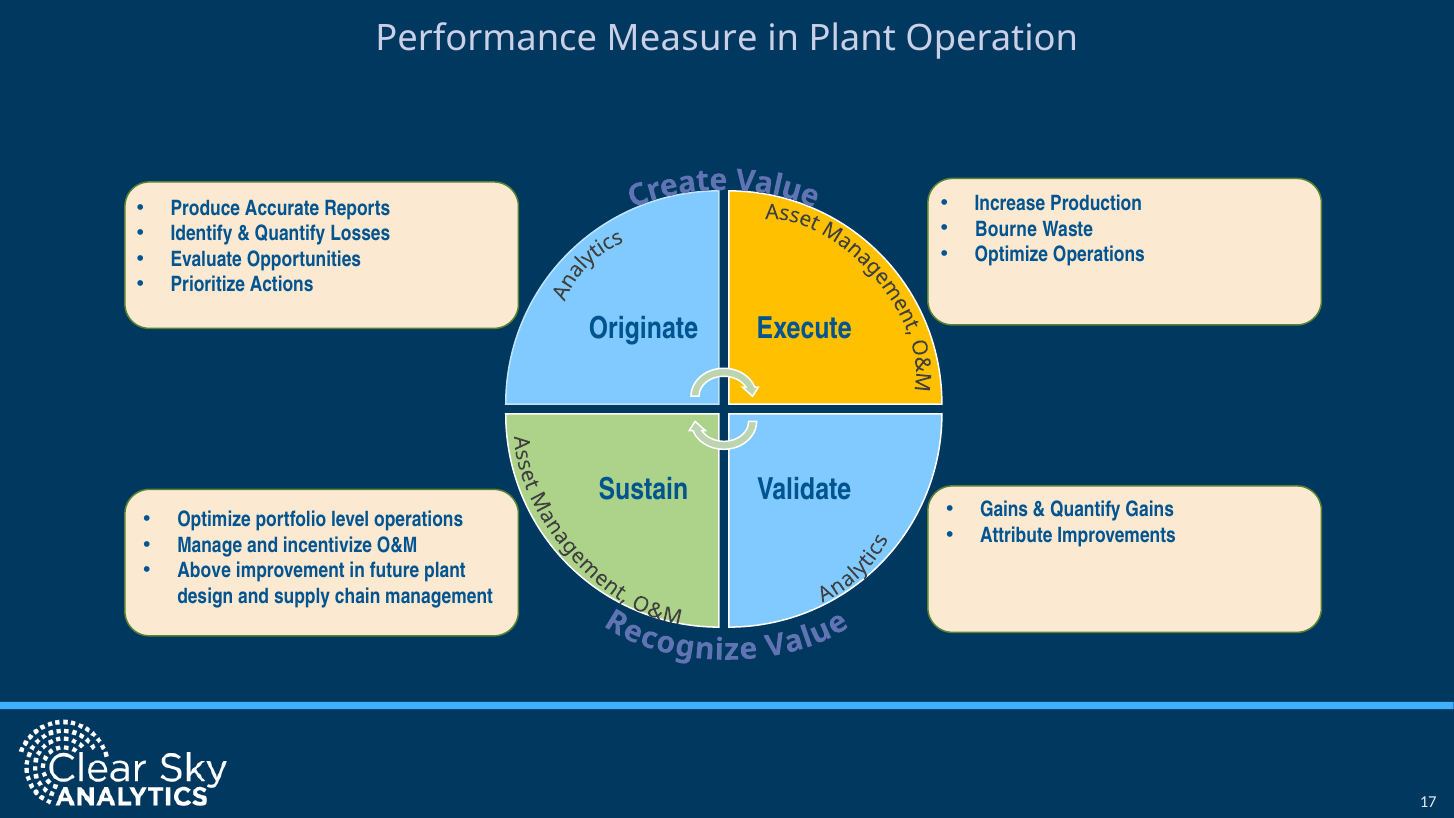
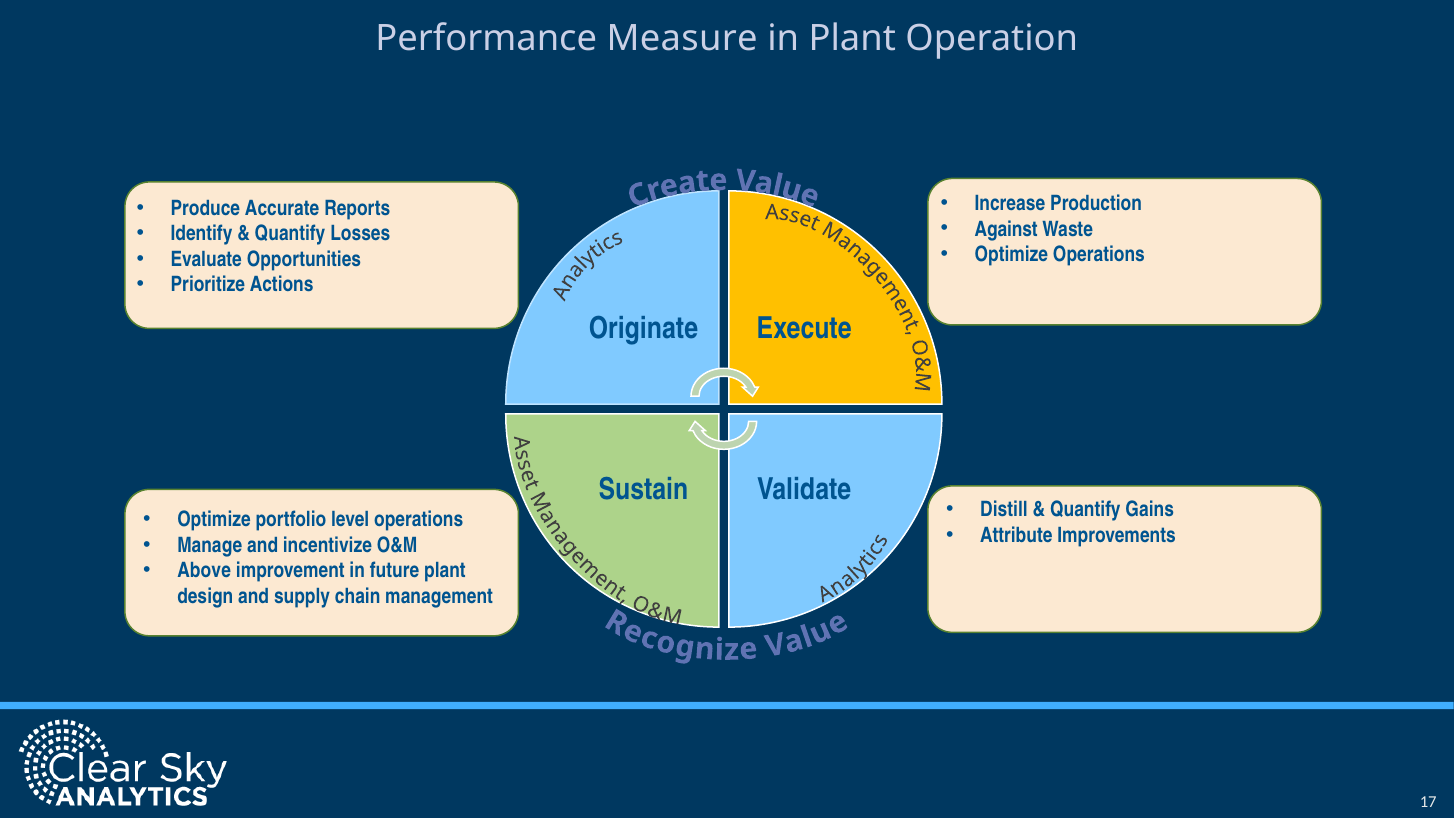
Bourne: Bourne -> Against (1006, 229)
Gains: Gains -> Distill (1004, 510)
